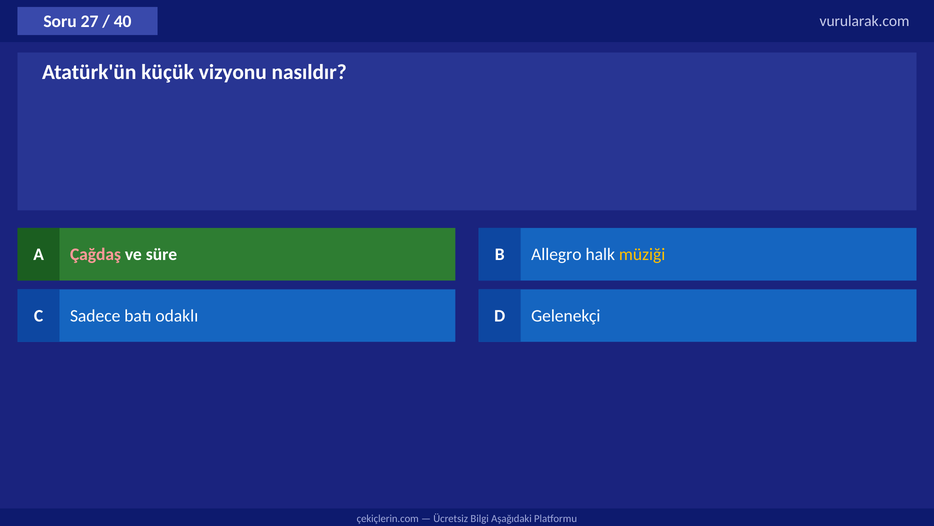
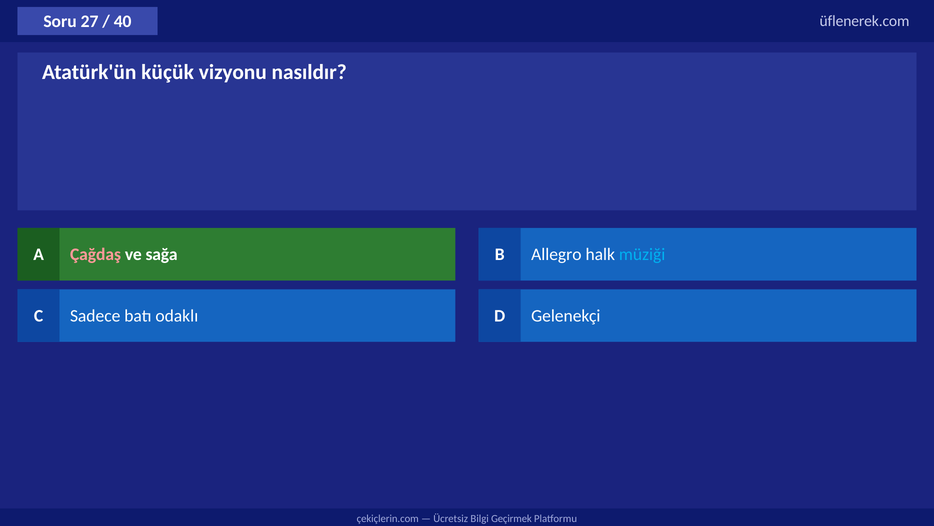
vurularak.com: vurularak.com -> üflenerek.com (865, 21)
süre: süre -> sağa (162, 254)
müziği colour: yellow -> light blue (642, 254)
Aşağıdaki: Aşağıdaki -> Geçirmek (511, 518)
